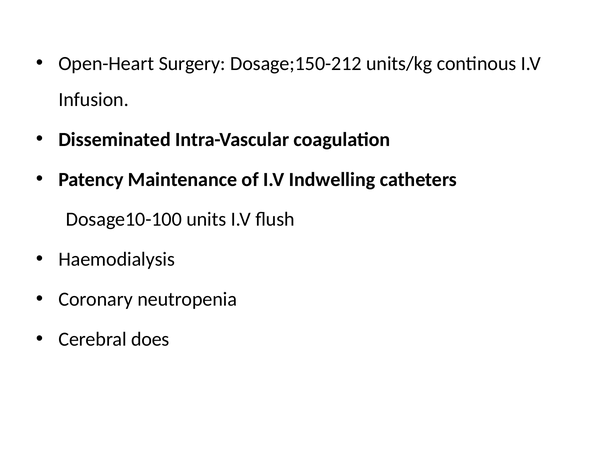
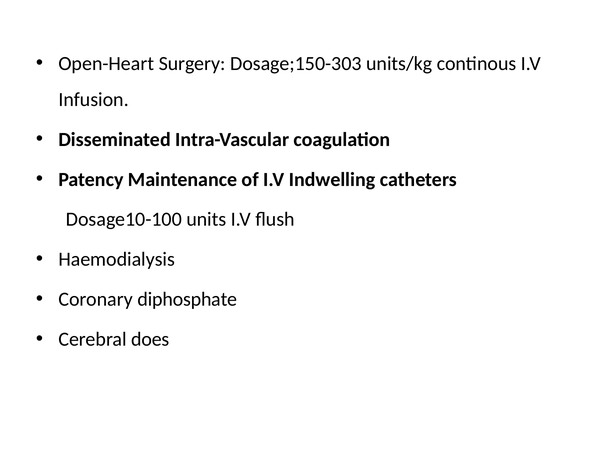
Dosage;150-212: Dosage;150-212 -> Dosage;150-303 (296, 63)
neutropenia: neutropenia -> diphosphate (187, 299)
